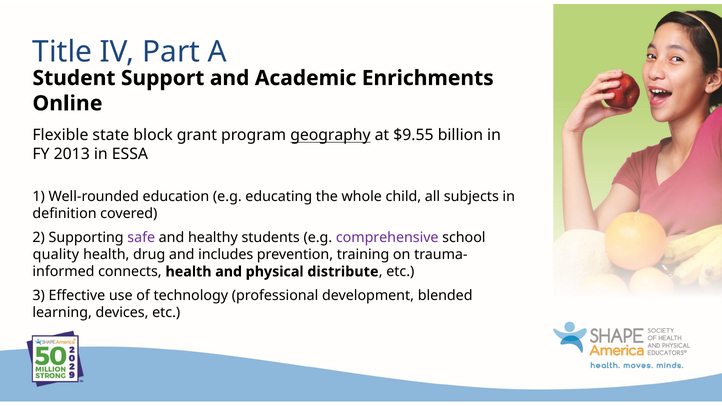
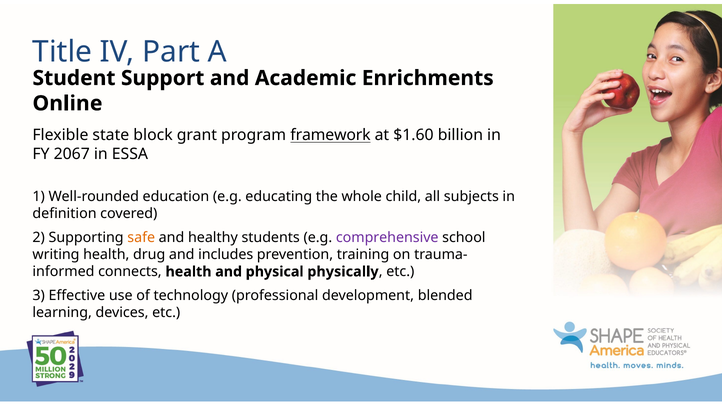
geography: geography -> framework (330, 135)
$9.55: $9.55 -> $1.60 (413, 135)
2013: 2013 -> 2067 (72, 154)
safe colour: purple -> orange (141, 237)
quality: quality -> writing (56, 255)
distribute: distribute -> physically (343, 272)
